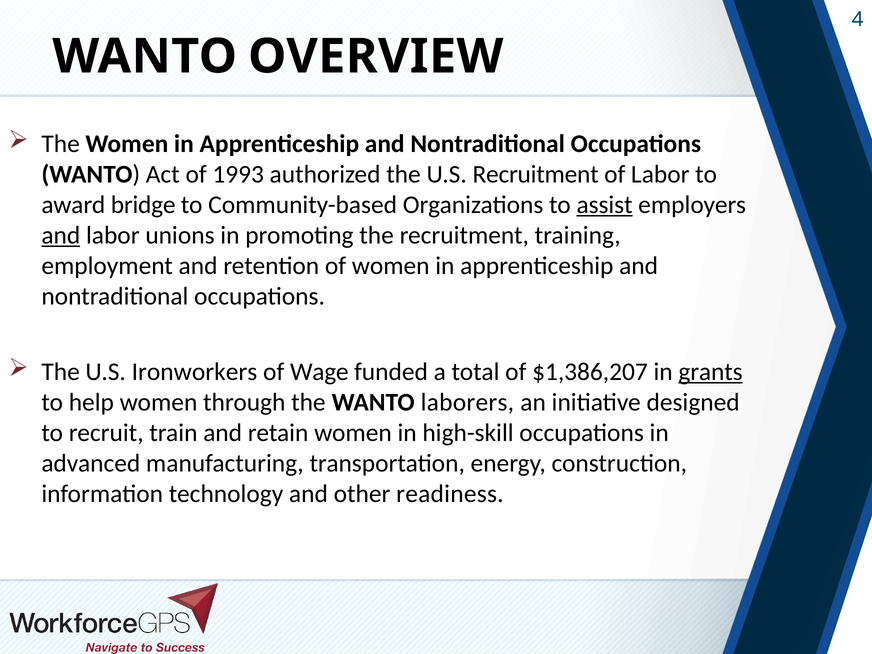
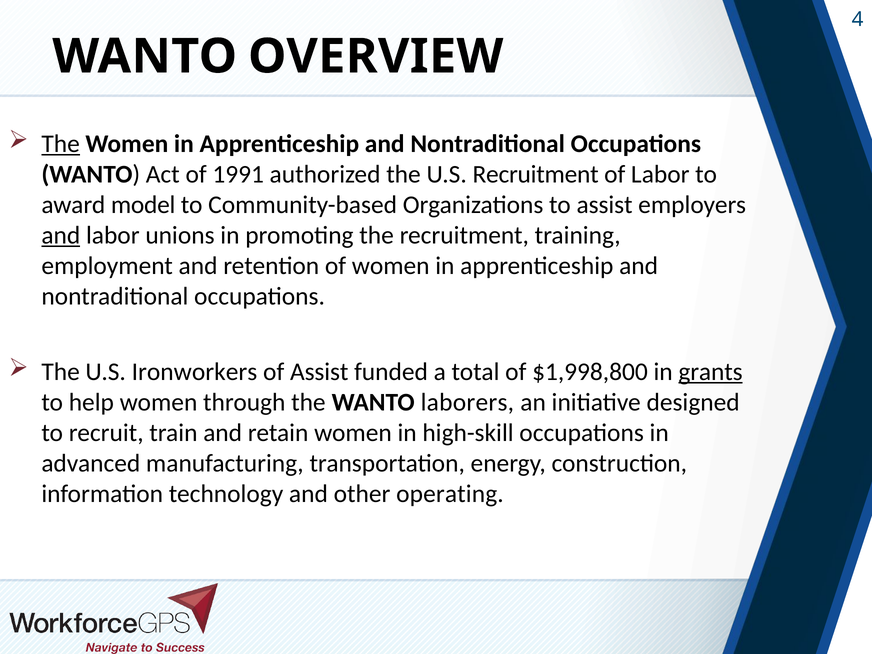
The underline: none -> present (61, 144)
1993: 1993 -> 1991 (238, 174)
bridge: bridge -> model (143, 205)
assist underline: present -> none (605, 205)
of Wage: Wage -> Assist (319, 372)
$1,386,207: $1,386,207 -> $1,998,800 (590, 372)
readiness: readiness -> operating (450, 494)
